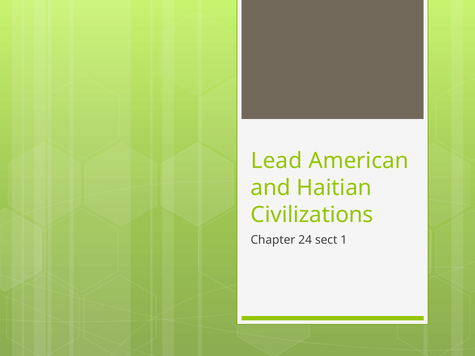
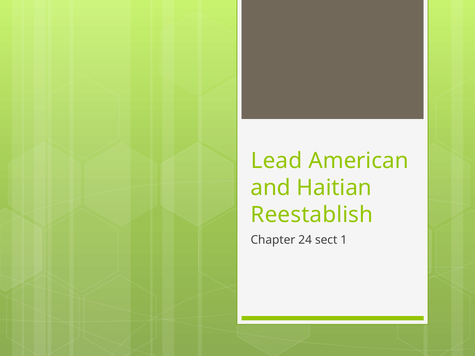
Civilizations: Civilizations -> Reestablish (312, 215)
